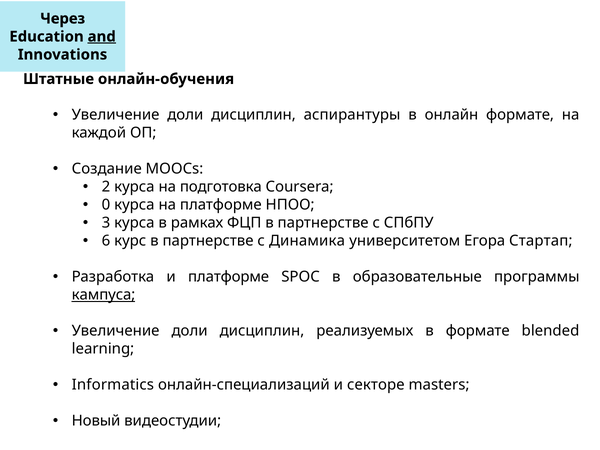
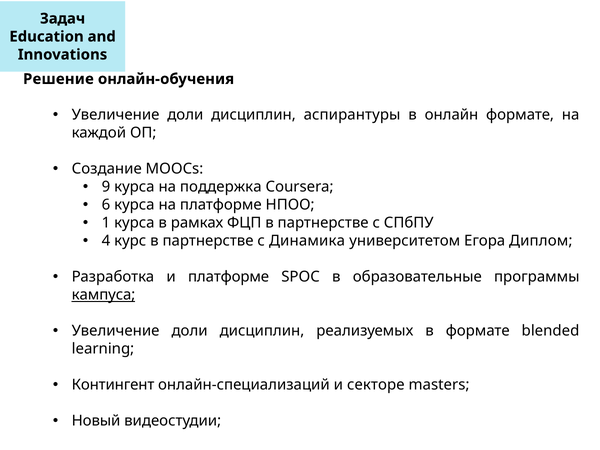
Через: Через -> Задач (63, 19)
and underline: present -> none (102, 37)
Штатные: Штатные -> Решение (58, 79)
2: 2 -> 9 (106, 187)
на подготовка: подготовка -> поддержка (221, 187)
0: 0 -> 6 (106, 205)
3: 3 -> 1 (106, 223)
6: 6 -> 4 (106, 241)
Стартап: Стартап -> Диплом (541, 241)
Informatics: Informatics -> Контингент (113, 385)
